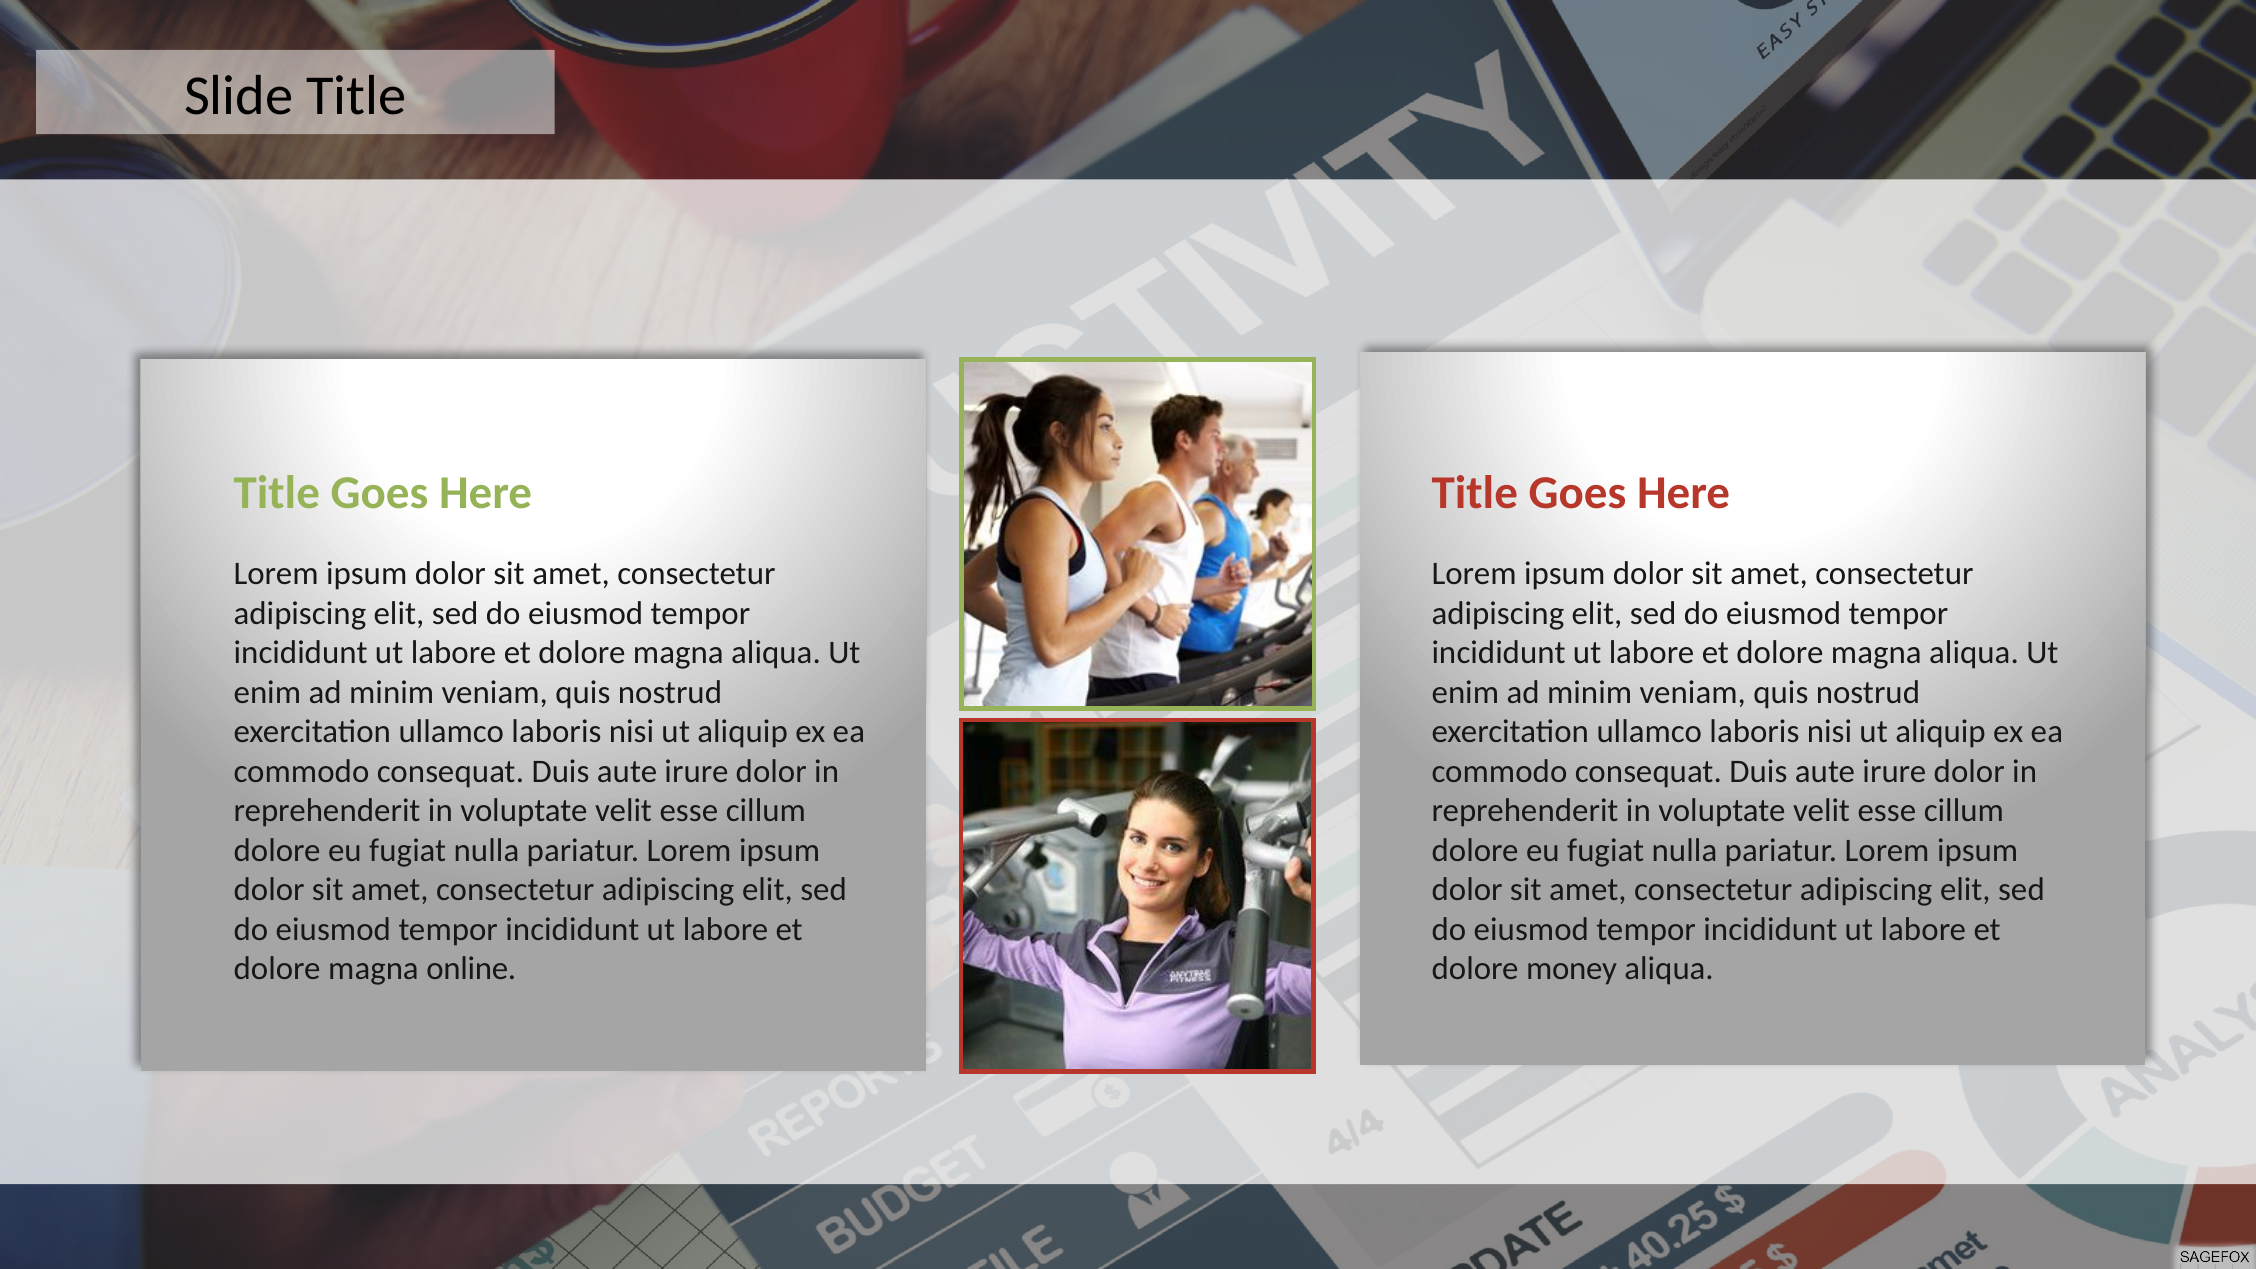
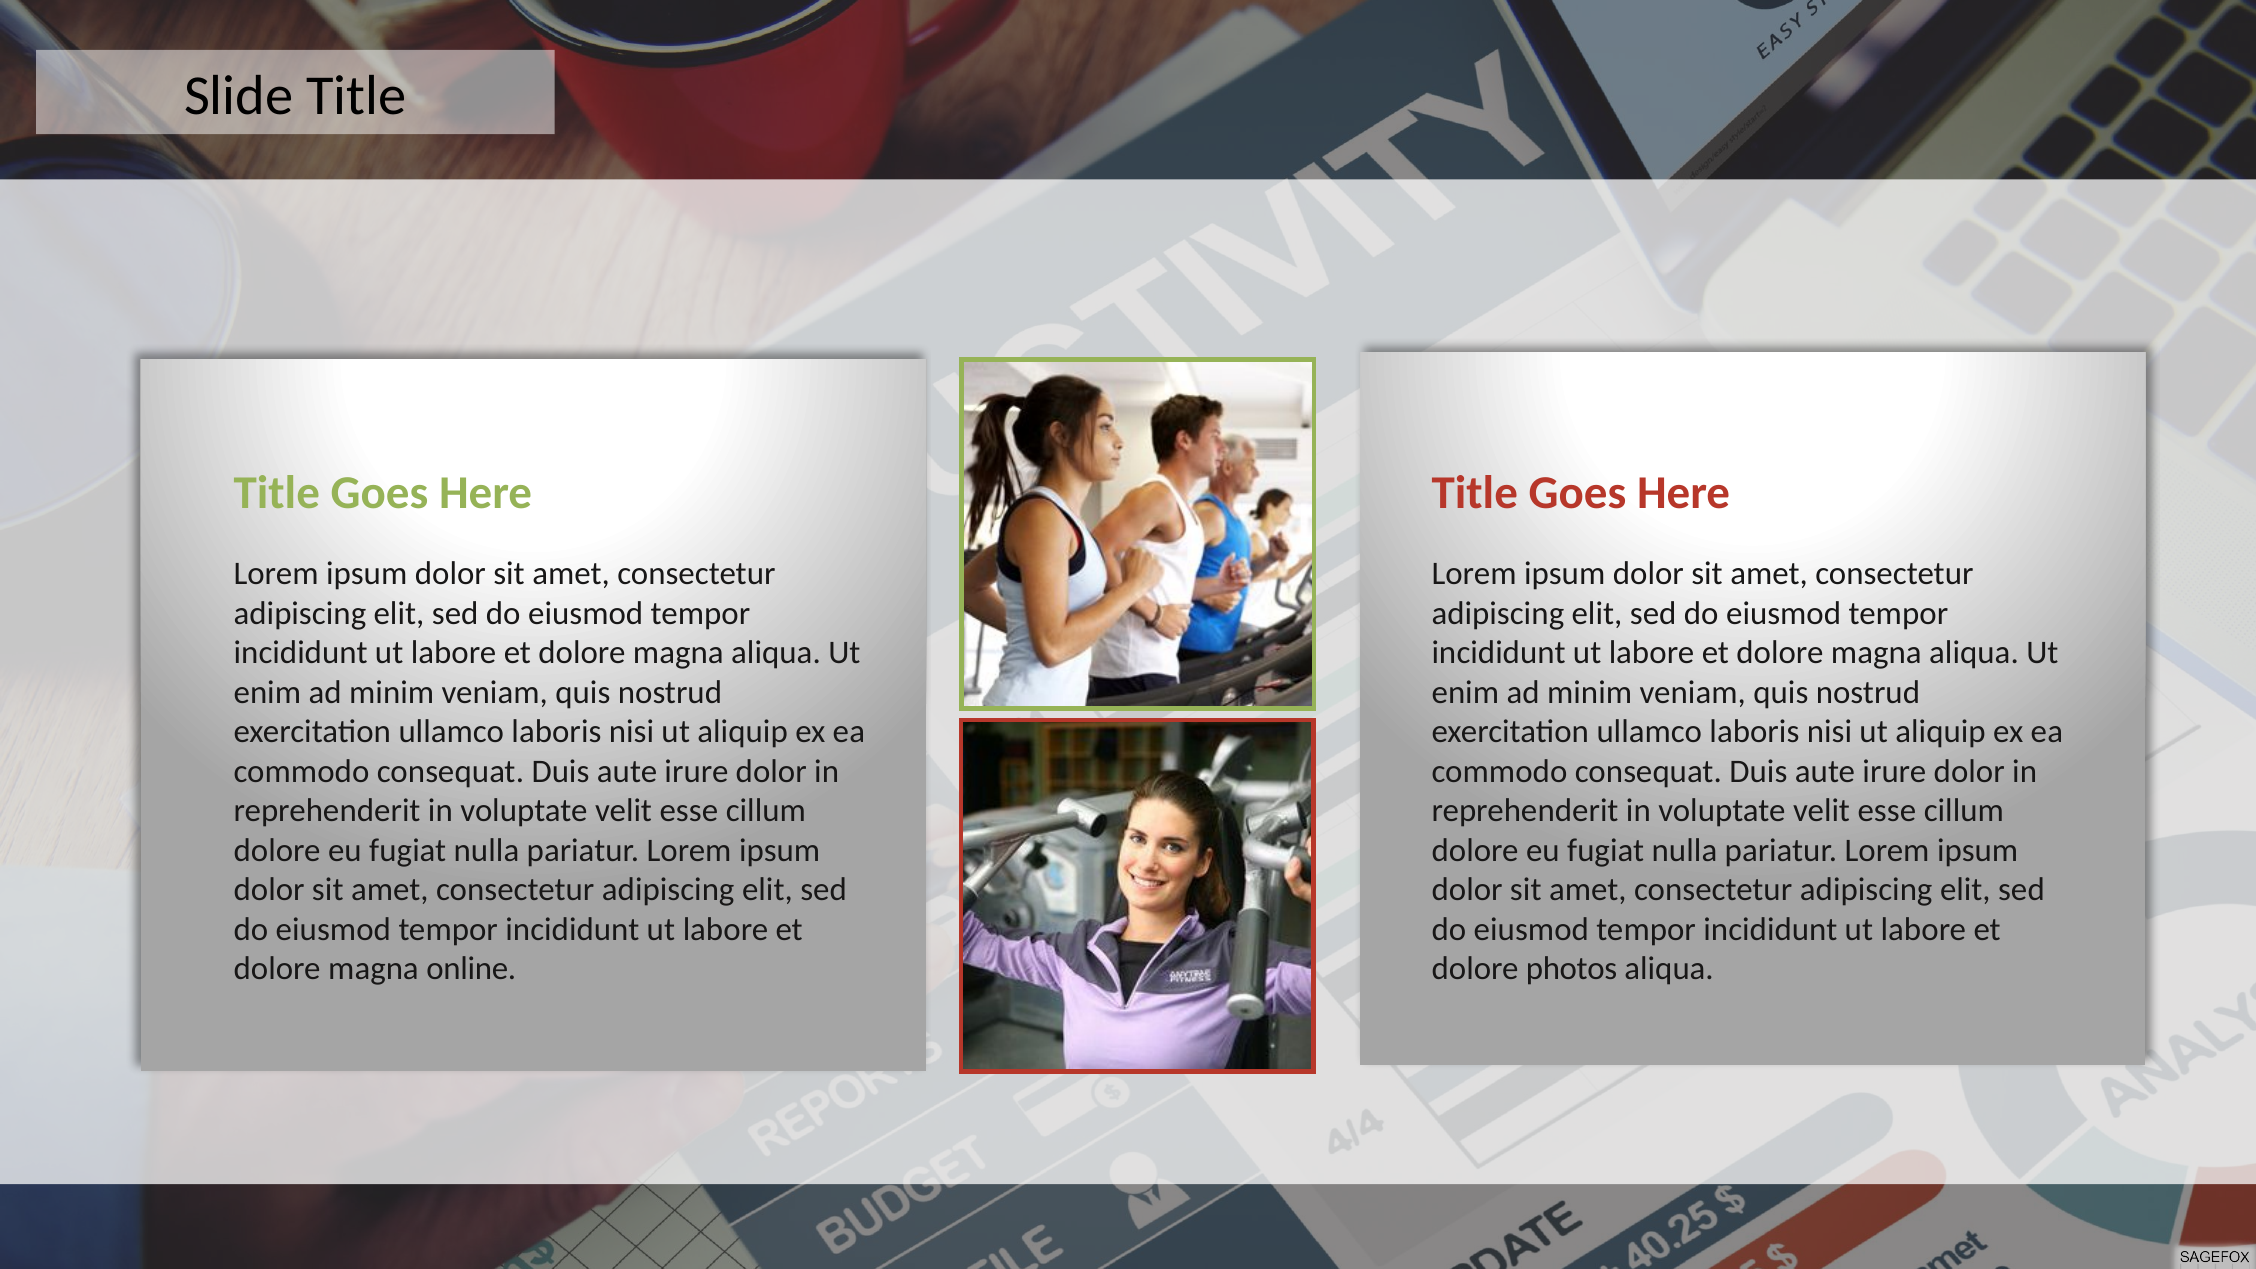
money: money -> photos (1572, 969)
